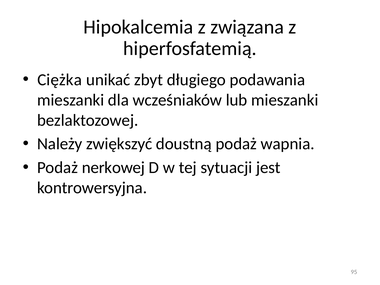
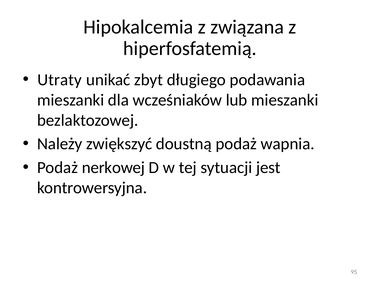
Ciężka: Ciężka -> Utraty (60, 80)
